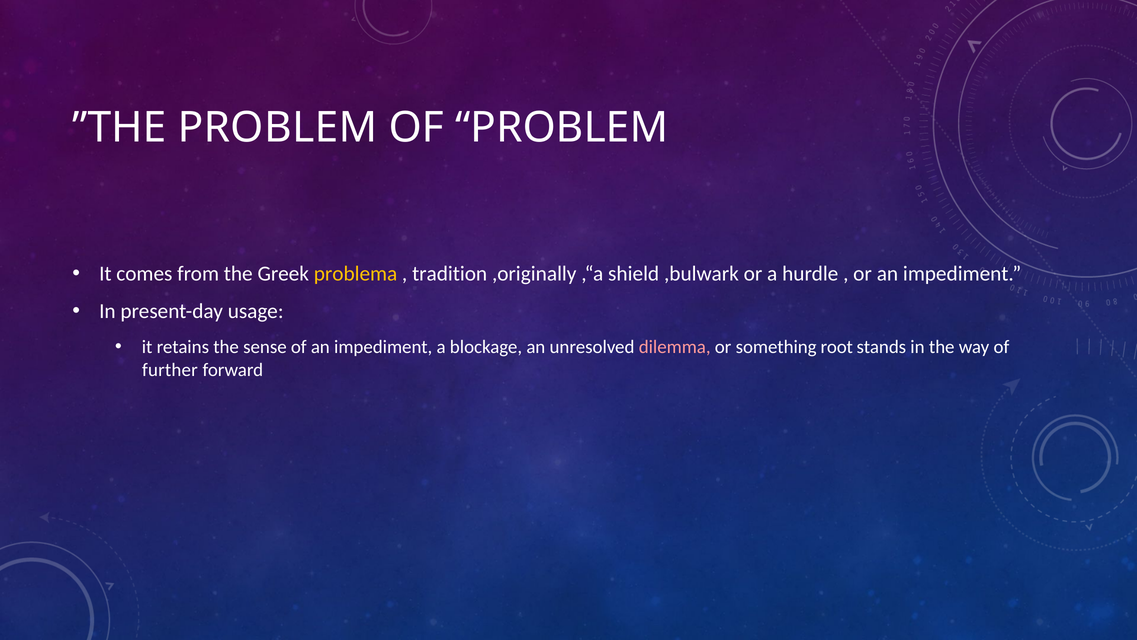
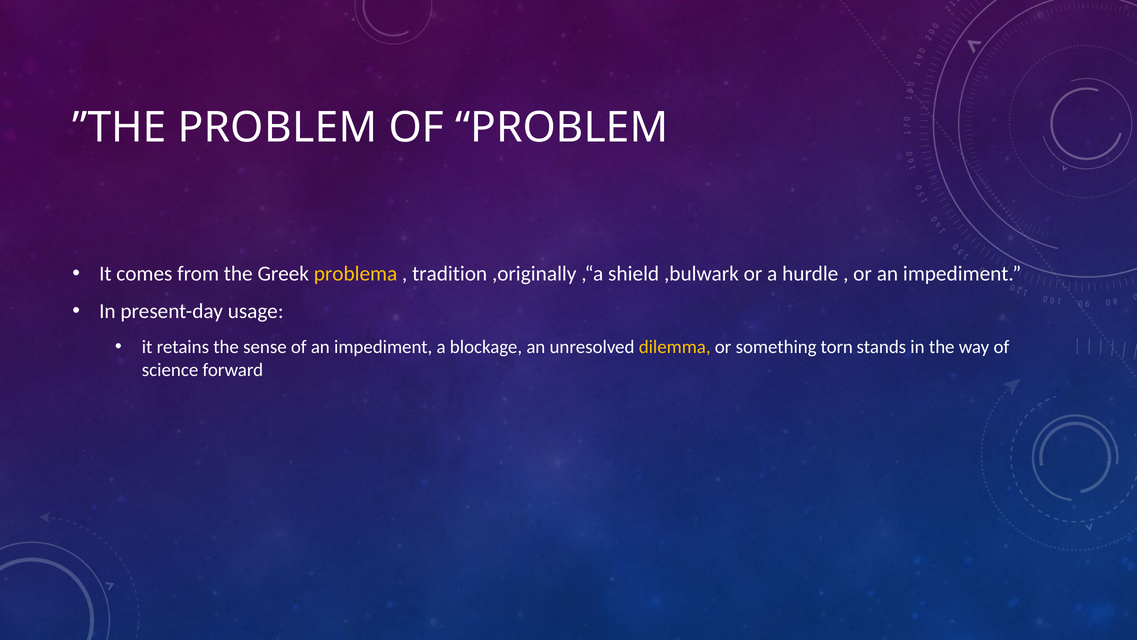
dilemma colour: pink -> yellow (675, 347)
root: root -> torn (837, 347)
further: further -> science (170, 370)
